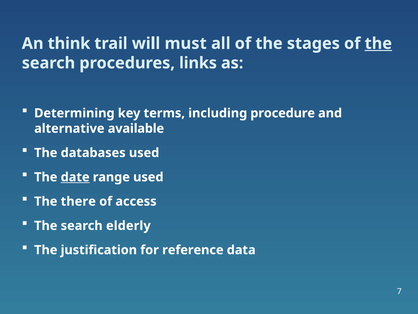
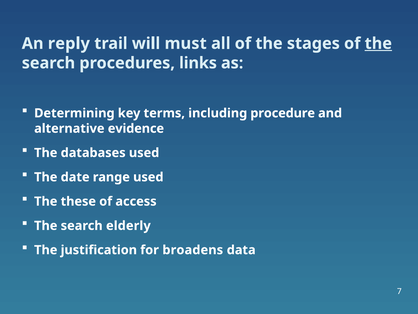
think: think -> reply (69, 43)
available: available -> evidence (136, 128)
date underline: present -> none (75, 177)
there: there -> these (78, 201)
reference: reference -> broadens (193, 250)
